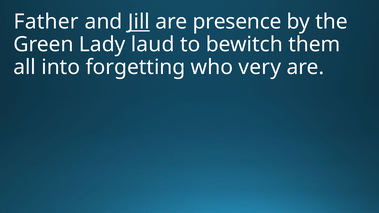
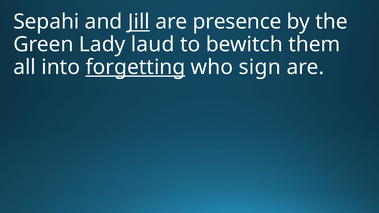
Father: Father -> Sepahi (46, 22)
forgetting underline: none -> present (135, 67)
very: very -> sign (260, 67)
